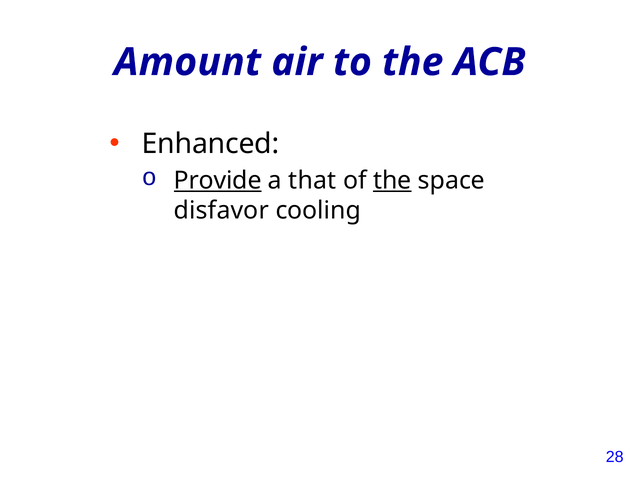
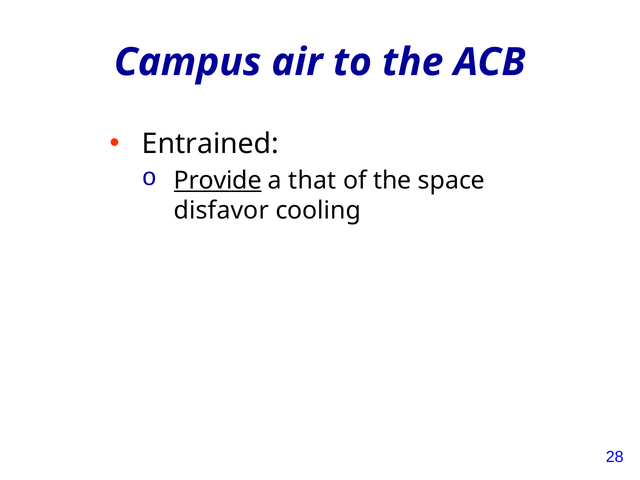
Amount: Amount -> Campus (188, 62)
Enhanced: Enhanced -> Entrained (210, 144)
the underline: present -> none (392, 180)
